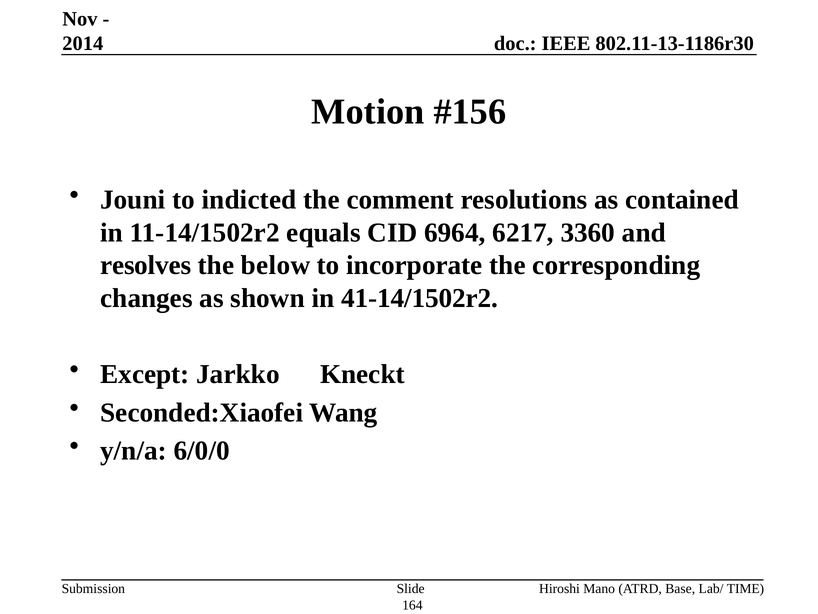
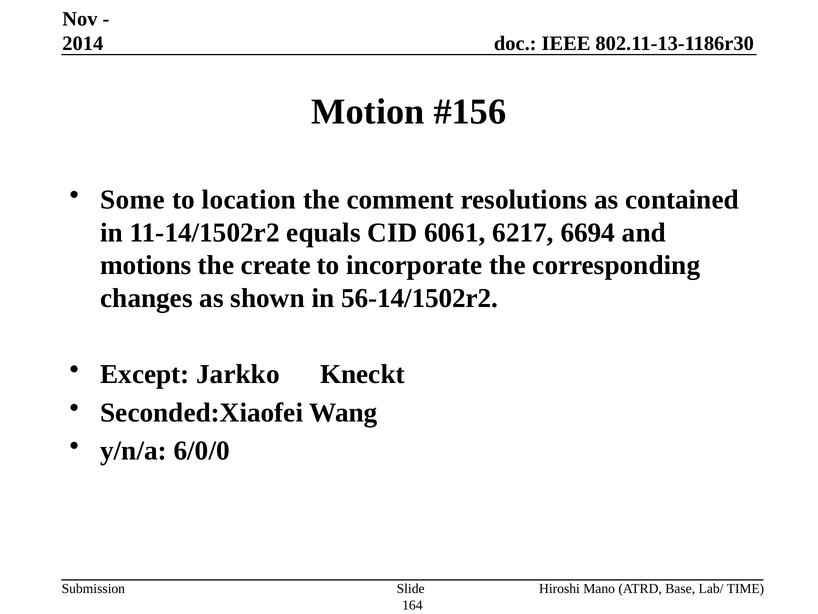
Jouni: Jouni -> Some (133, 200)
indicted: indicted -> location (249, 200)
6964: 6964 -> 6061 (455, 232)
3360: 3360 -> 6694 (588, 232)
resolves: resolves -> motions (146, 265)
below: below -> create (276, 265)
41-14/1502r2: 41-14/1502r2 -> 56-14/1502r2 (420, 298)
